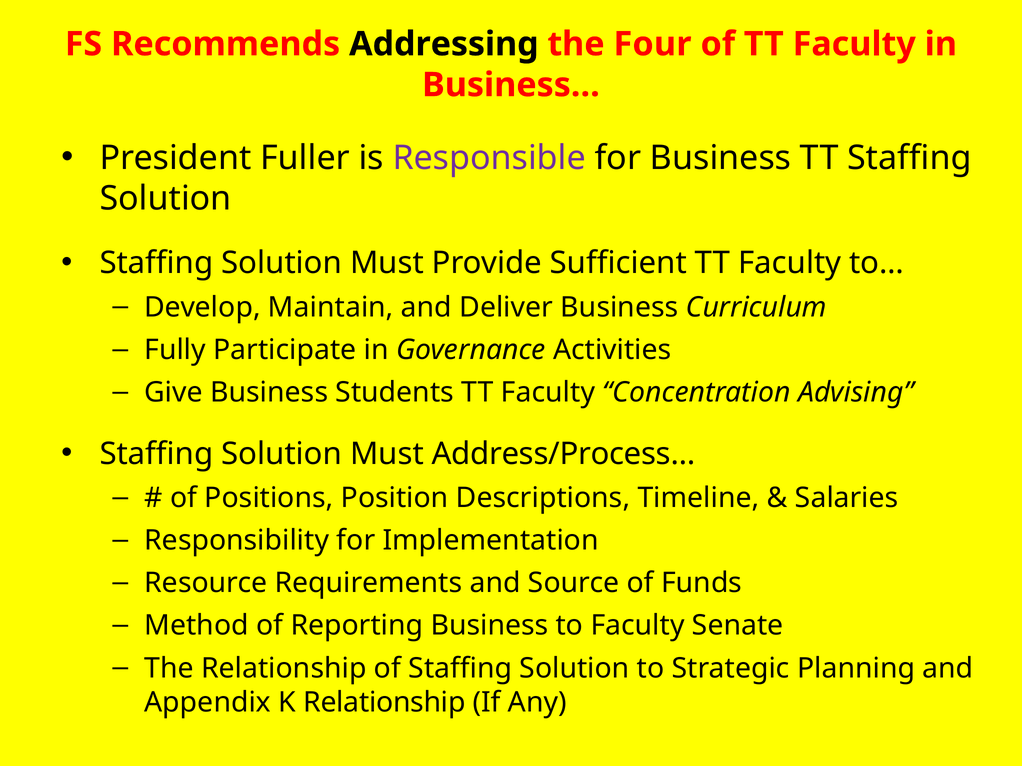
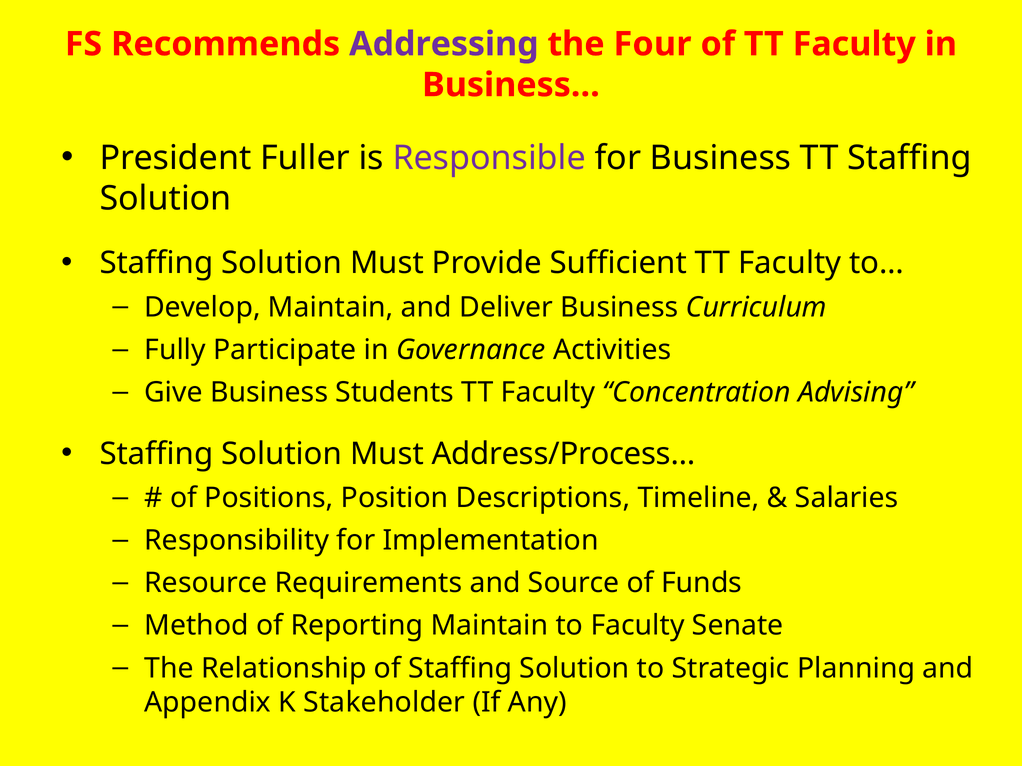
Addressing colour: black -> purple (444, 44)
Reporting Business: Business -> Maintain (489, 626)
K Relationship: Relationship -> Stakeholder (384, 703)
